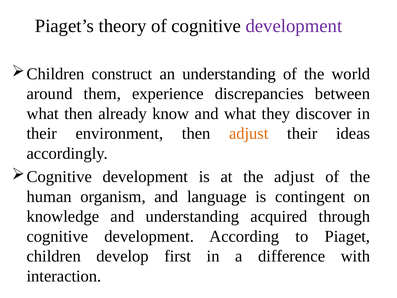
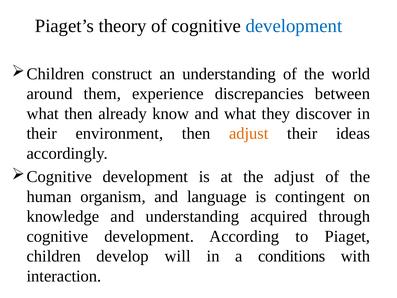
development colour: purple -> blue (294, 26)
first: first -> will (178, 256)
difference: difference -> conditions (292, 256)
